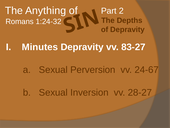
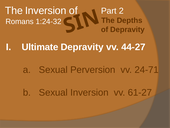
The Anything: Anything -> Inversion (46, 11)
Minutes: Minutes -> Ultimate (40, 47)
83-27: 83-27 -> 44-27 (133, 47)
24-67: 24-67 -> 24-71 (147, 69)
28-27: 28-27 -> 61-27 (140, 92)
